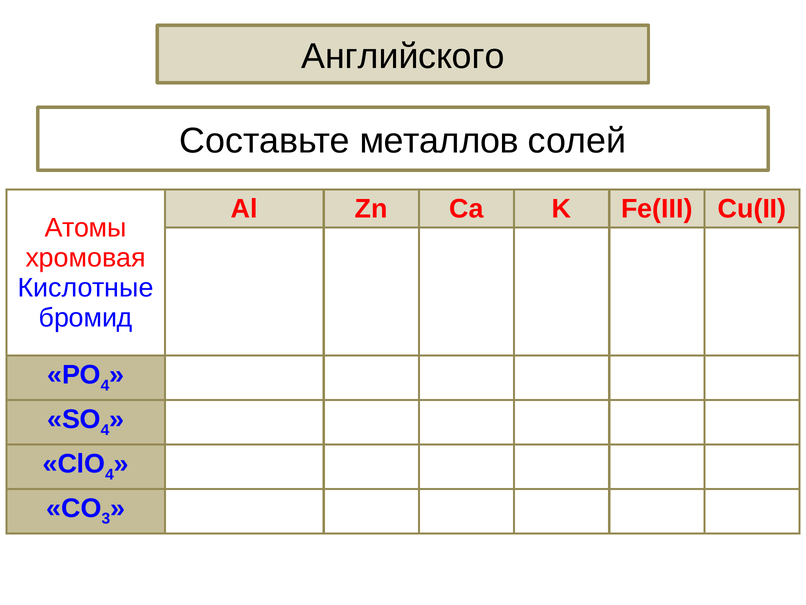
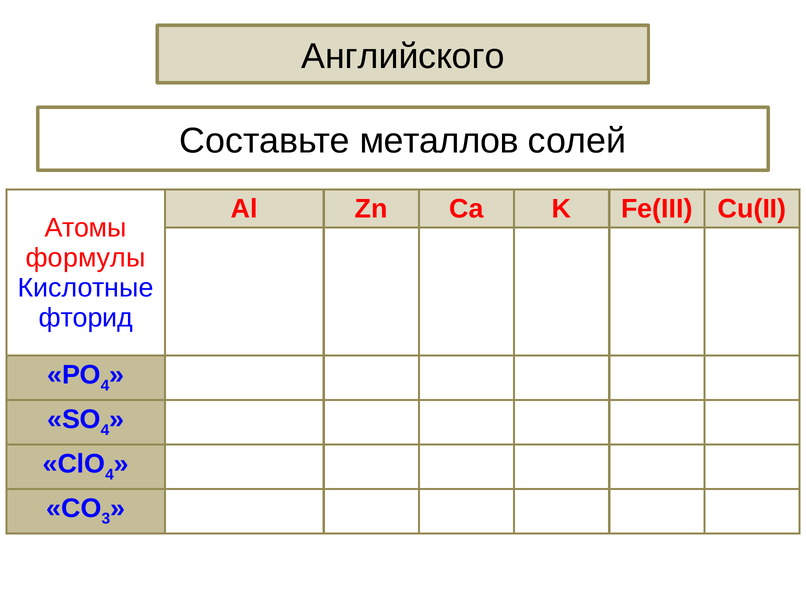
хромовая: хромовая -> формулы (86, 258)
бромид: бромид -> фторид (86, 318)
